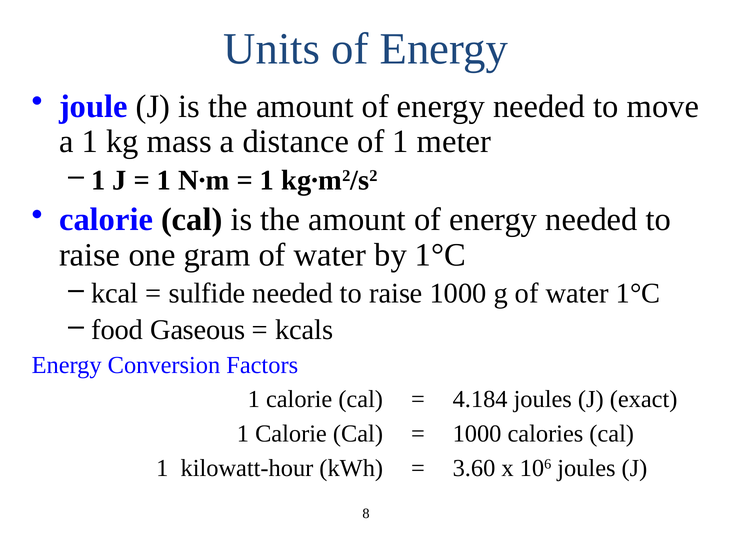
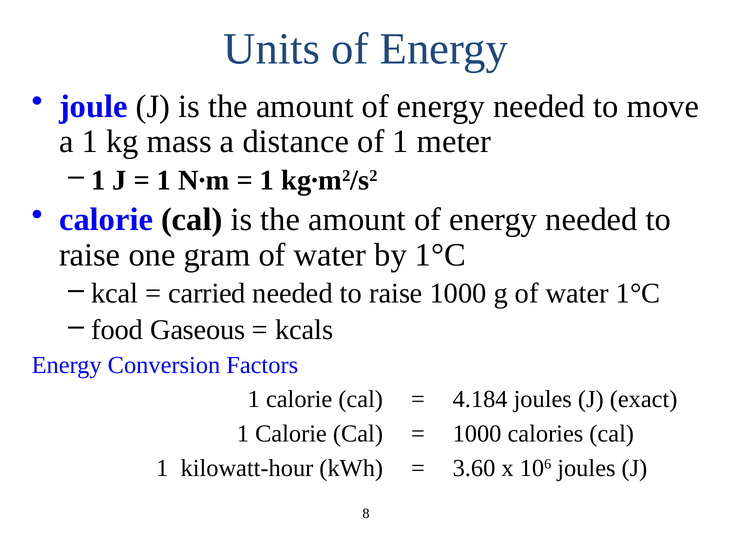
sulfide: sulfide -> carried (207, 293)
